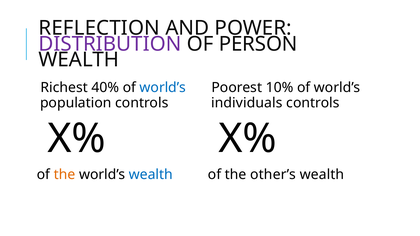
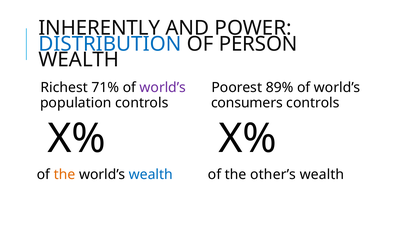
REFLECTION: REFLECTION -> INHERENTLY (99, 28)
DISTRIBUTION colour: purple -> blue (110, 44)
40%: 40% -> 71% (105, 88)
world’s colour: blue -> purple (163, 88)
10%: 10% -> 89% (280, 88)
individuals: individuals -> consumers (247, 103)
